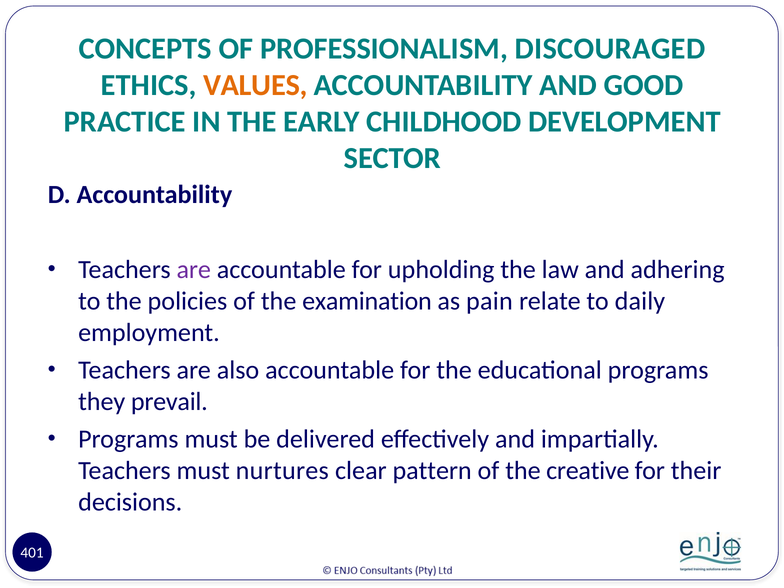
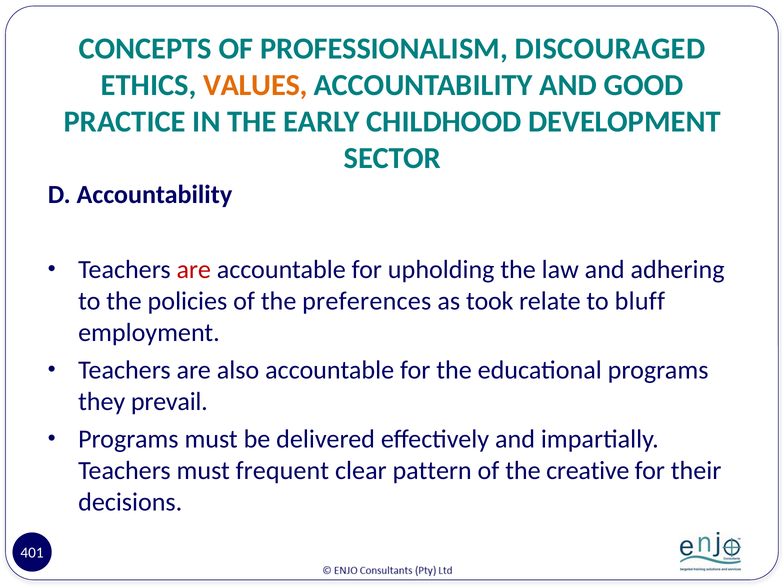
are colour: purple -> red (194, 270)
examination: examination -> preferences (367, 301)
pain: pain -> took (490, 301)
daily: daily -> bluff (640, 301)
nurtures: nurtures -> frequent (282, 471)
